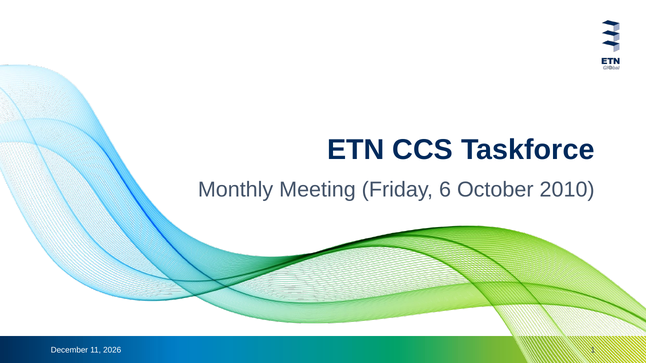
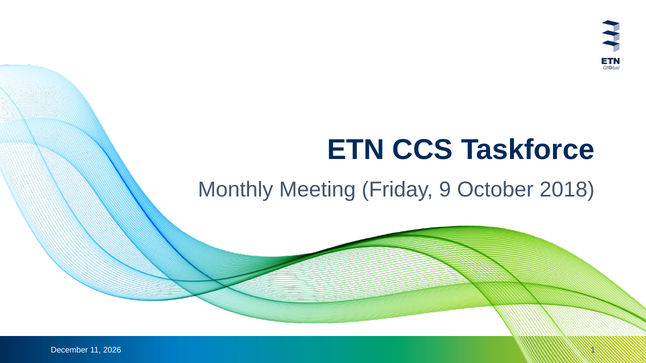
6: 6 -> 9 (445, 190)
2010: 2010 -> 2018 (567, 190)
